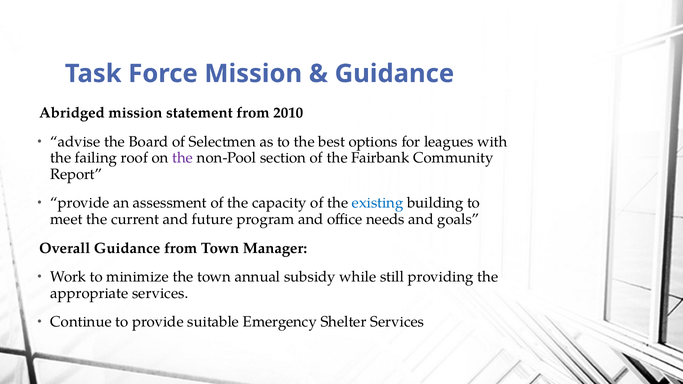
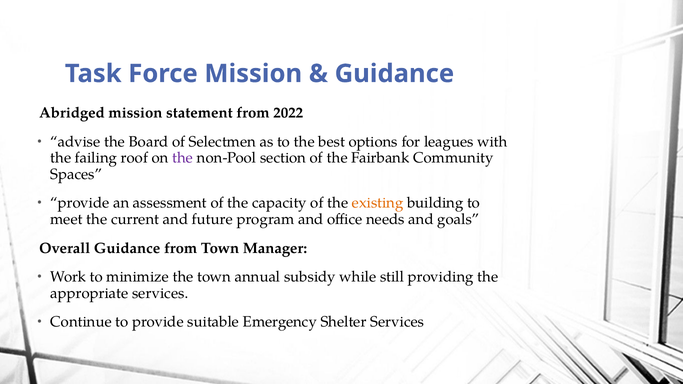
2010: 2010 -> 2022 (288, 113)
Report: Report -> Spaces (76, 174)
existing colour: blue -> orange (378, 203)
